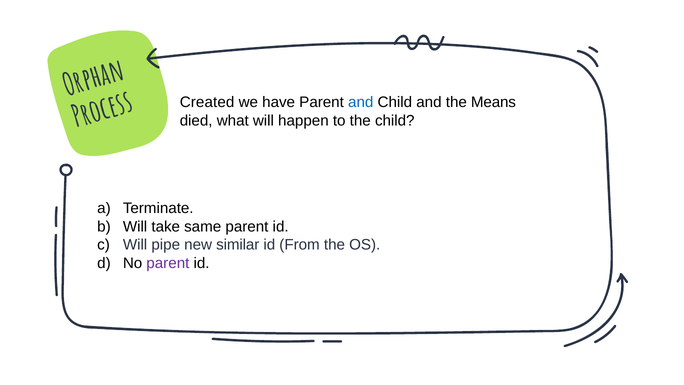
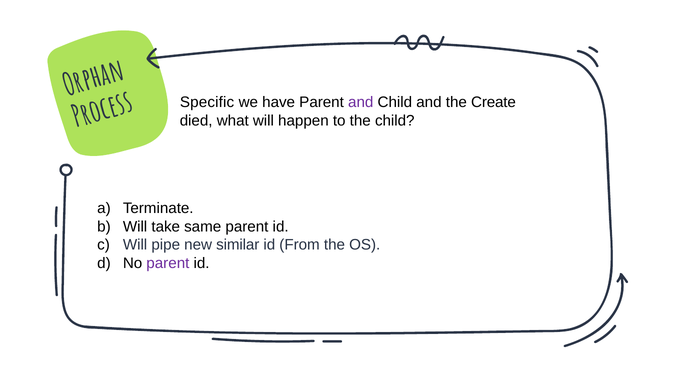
Created: Created -> Specific (207, 102)
and colour: blue -> purple (361, 102)
Means: Means -> Create (493, 102)
